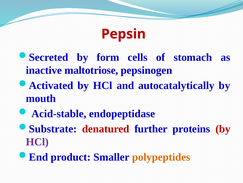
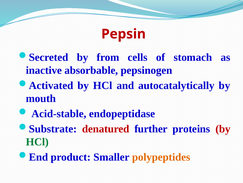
form: form -> from (108, 57)
maltotriose: maltotriose -> absorbable (91, 70)
HCl colour: purple -> green (37, 141)
